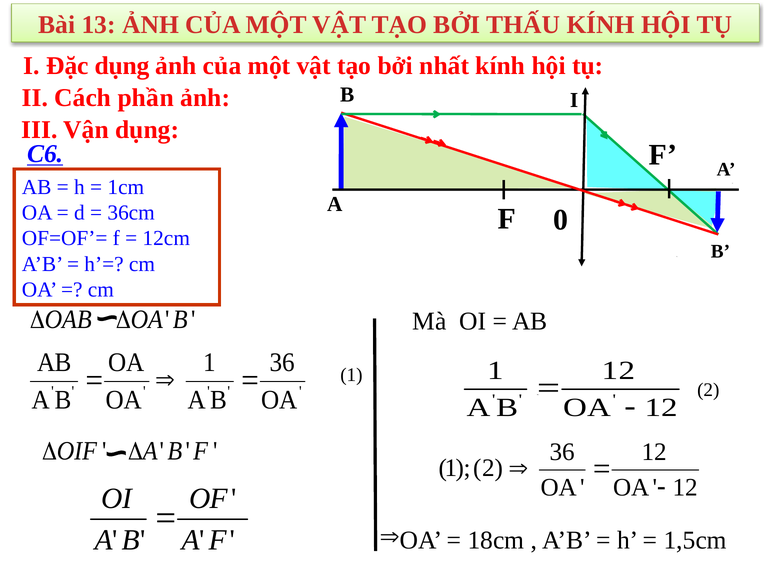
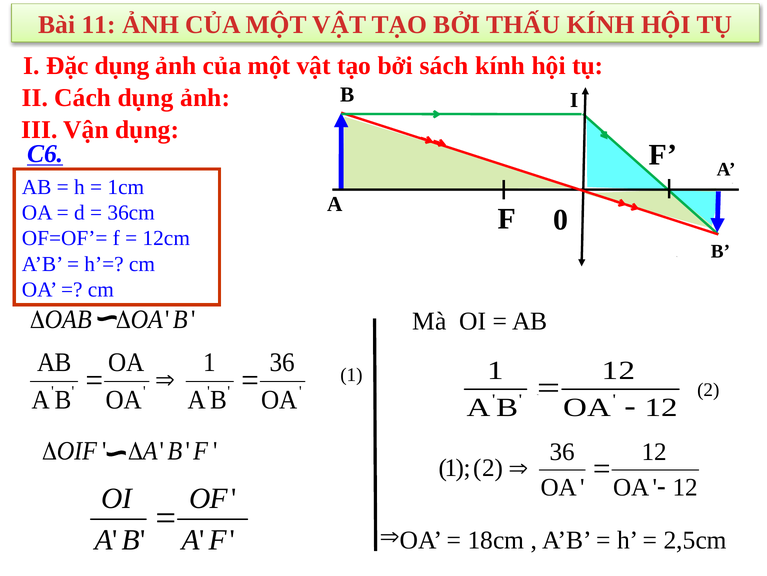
13: 13 -> 11 (99, 25)
nhất: nhất -> sách (444, 66)
Cách phần: phần -> dụng (146, 98)
1,5cm: 1,5cm -> 2,5cm (695, 540)
